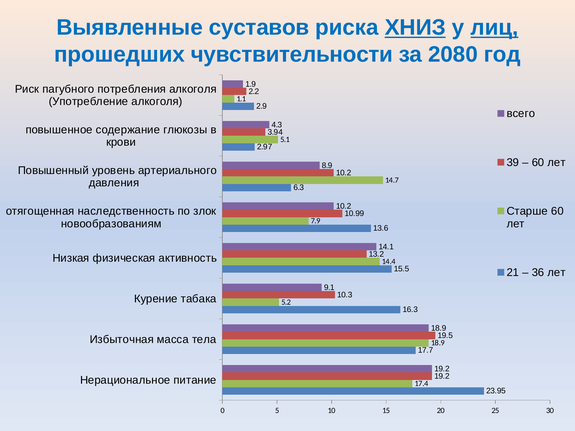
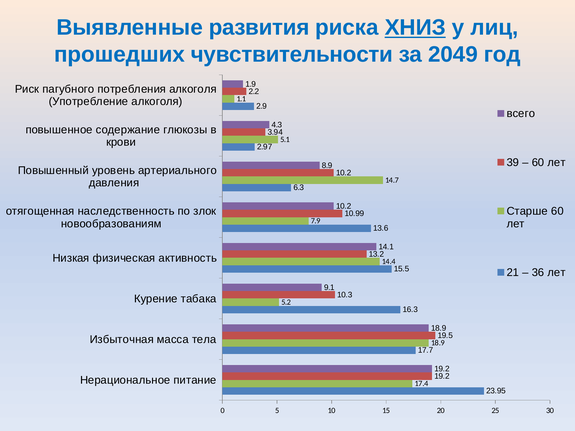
суставов: суставов -> развития (259, 28)
лиц underline: present -> none (494, 28)
2080: 2080 -> 2049 (453, 54)
